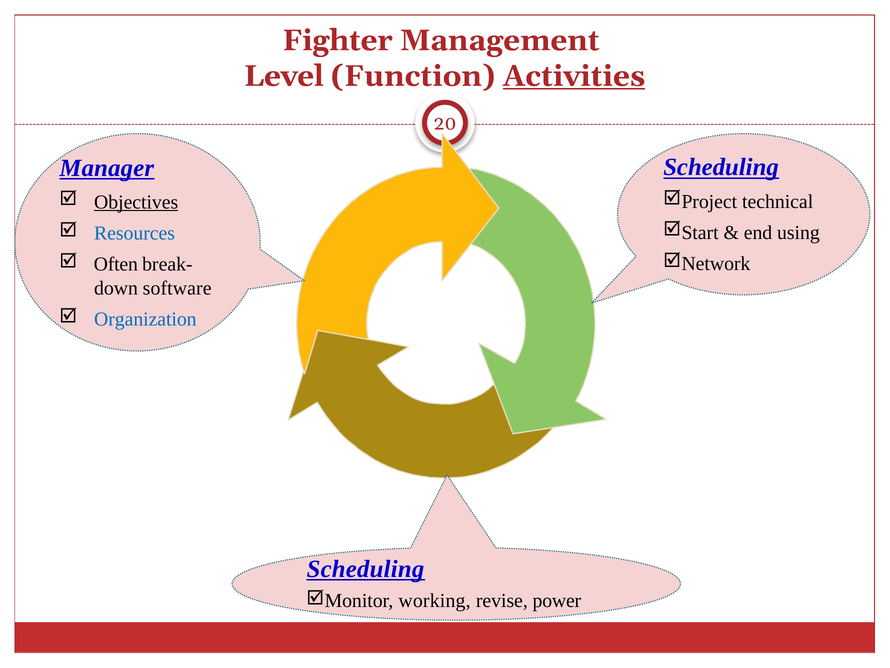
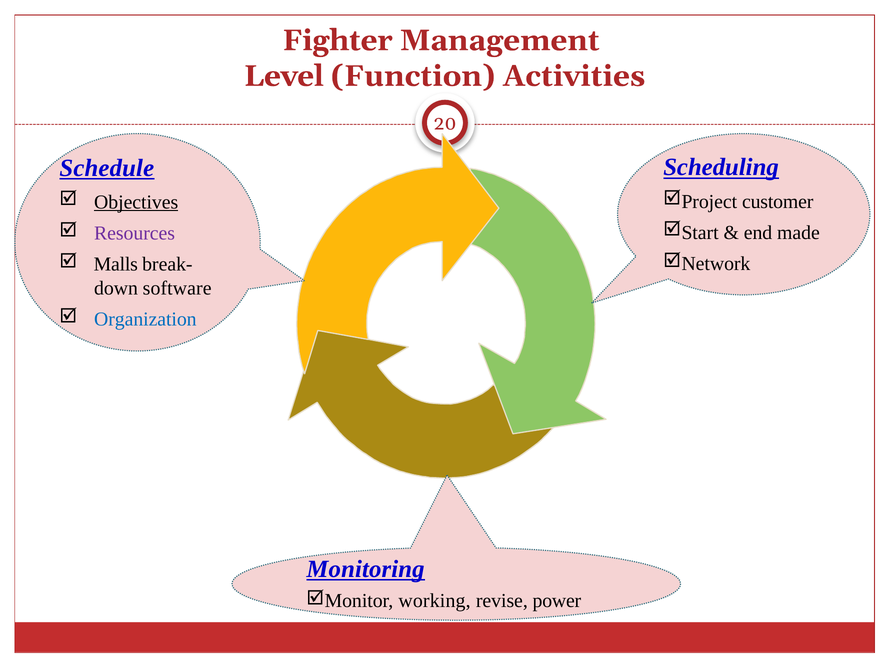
Activities underline: present -> none (574, 76)
Manager: Manager -> Schedule (107, 168)
technical: technical -> customer (778, 201)
using: using -> made (798, 232)
Resources colour: blue -> purple (135, 233)
Often: Often -> Malls (116, 264)
Scheduling: Scheduling -> Monitoring (366, 569)
